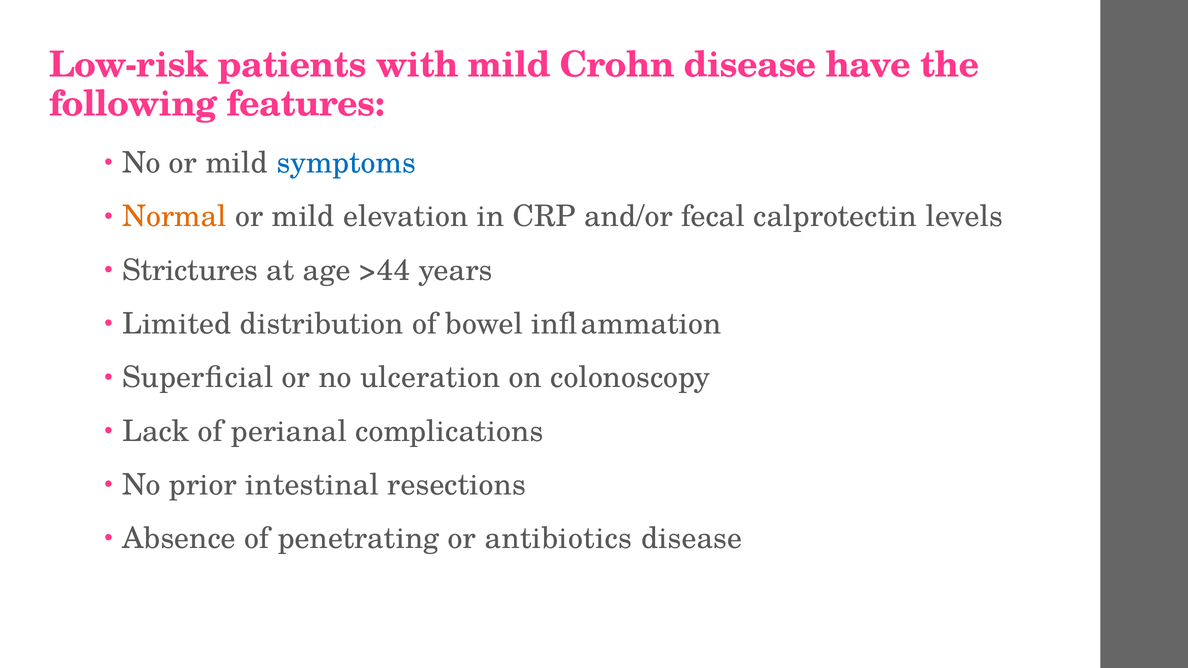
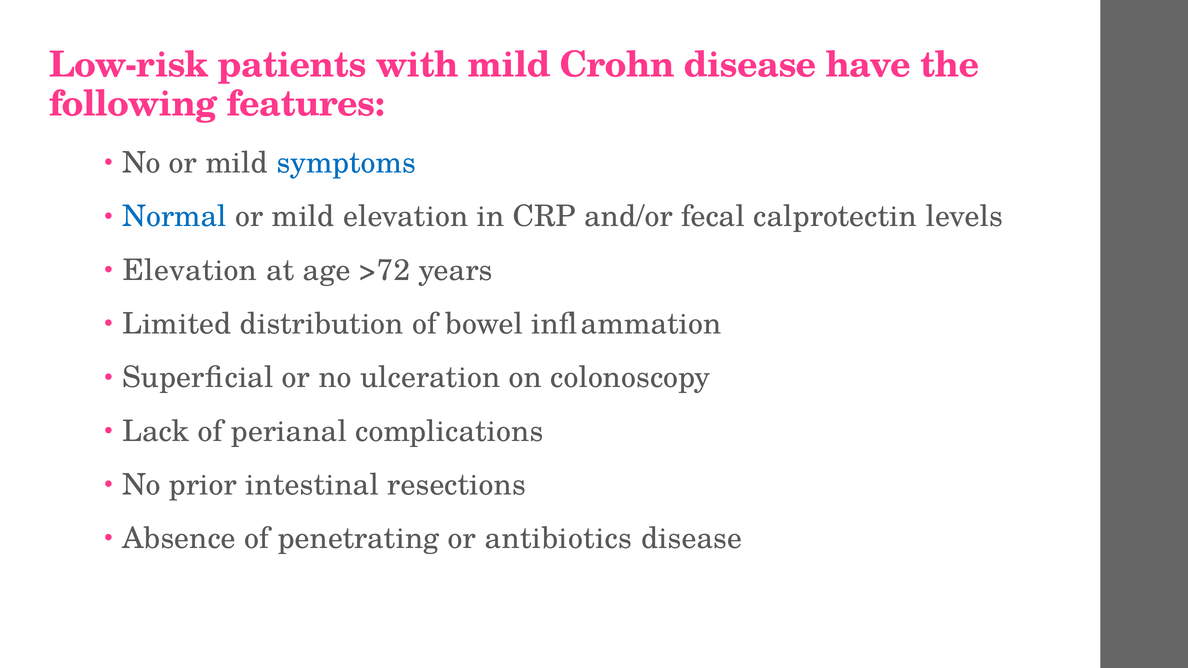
Normal colour: orange -> blue (174, 217)
Strictures: Strictures -> Elevation (190, 270)
>44: >44 -> >72 (385, 270)
